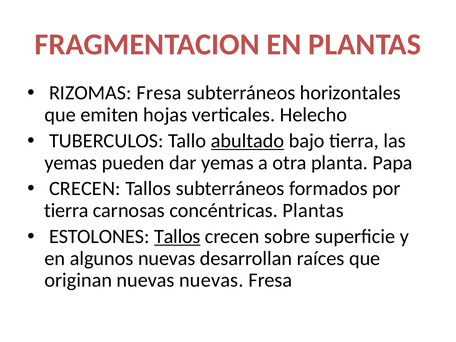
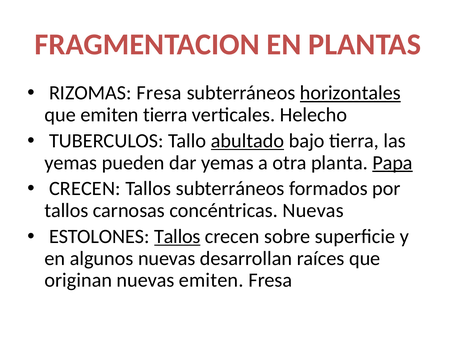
horizontales underline: none -> present (350, 93)
emiten hojas: hojas -> tierra (165, 115)
Papa underline: none -> present (393, 163)
tierra: tierra -> tallos (66, 211)
concéntricas Plantas: Plantas -> Nuevas (313, 211)
nuevas nuevas: nuevas -> emiten (211, 280)
